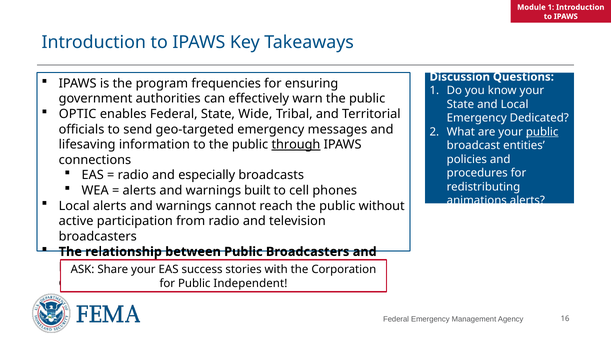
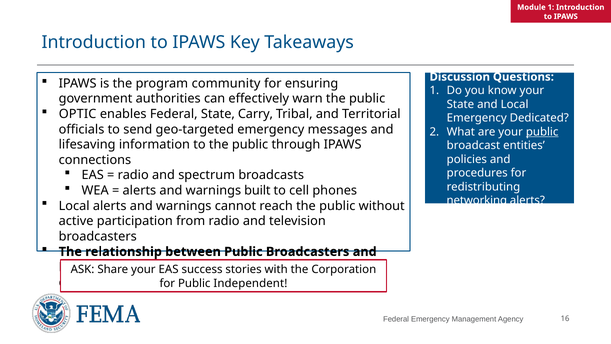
frequencies: frequencies -> community (226, 83)
Wide: Wide -> Carry (255, 114)
through underline: present -> none (296, 144)
especially: especially -> spectrum (207, 175)
animations: animations -> networking (477, 201)
